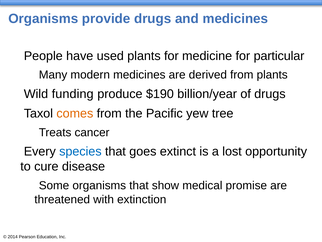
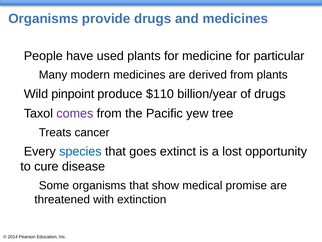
funding: funding -> pinpoint (73, 94)
$190: $190 -> $110 (160, 94)
comes colour: orange -> purple (75, 113)
